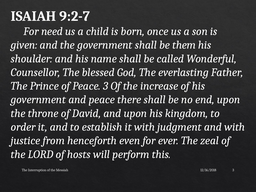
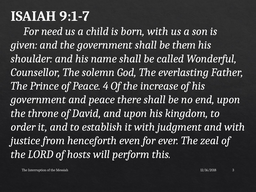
9:2-7: 9:2-7 -> 9:1-7 (75, 16)
born once: once -> with (158, 31)
blessed: blessed -> solemn (98, 72)
Peace 3: 3 -> 4 (106, 86)
